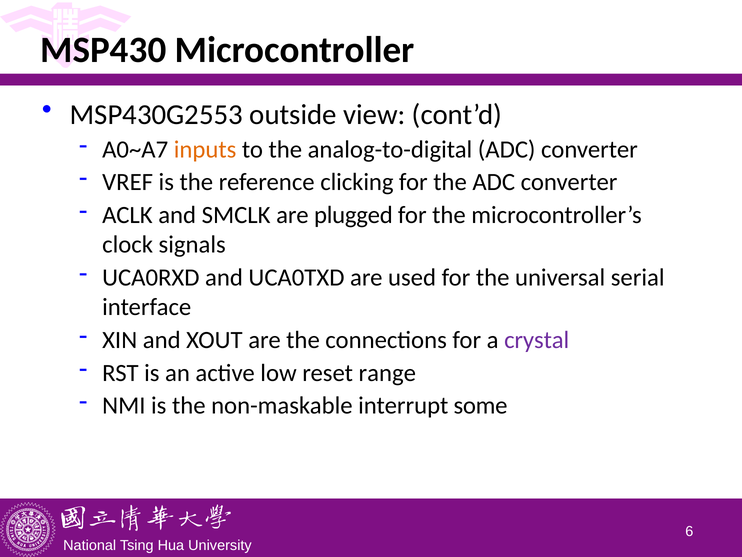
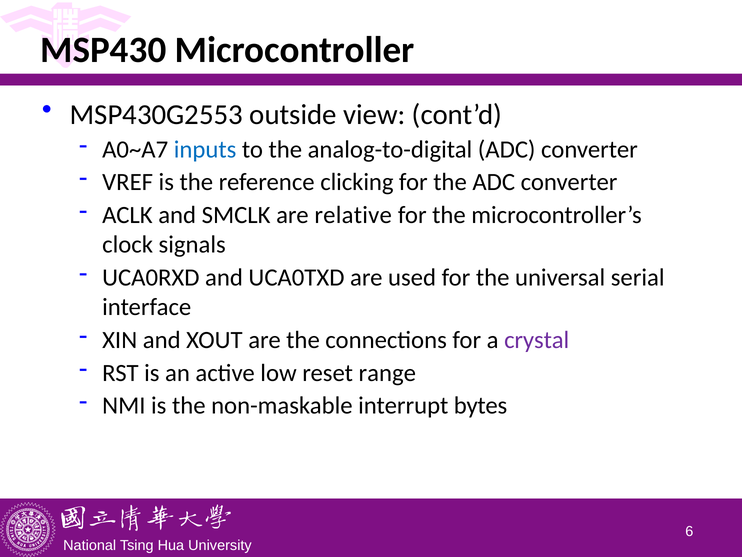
inputs colour: orange -> blue (205, 149)
plugged: plugged -> relative (353, 215)
some: some -> bytes (481, 405)
